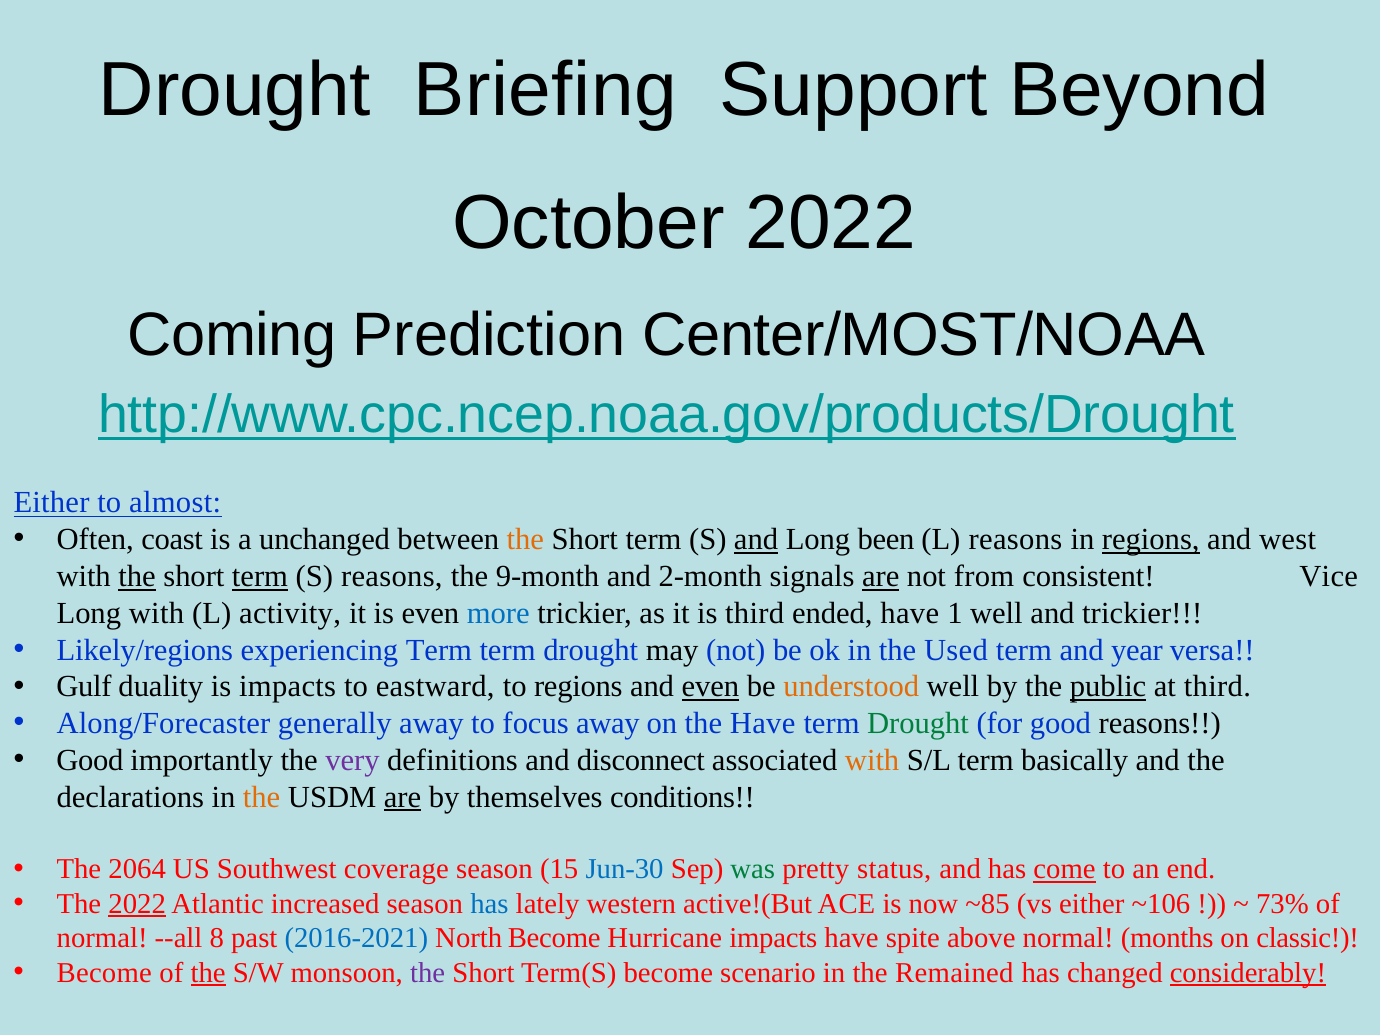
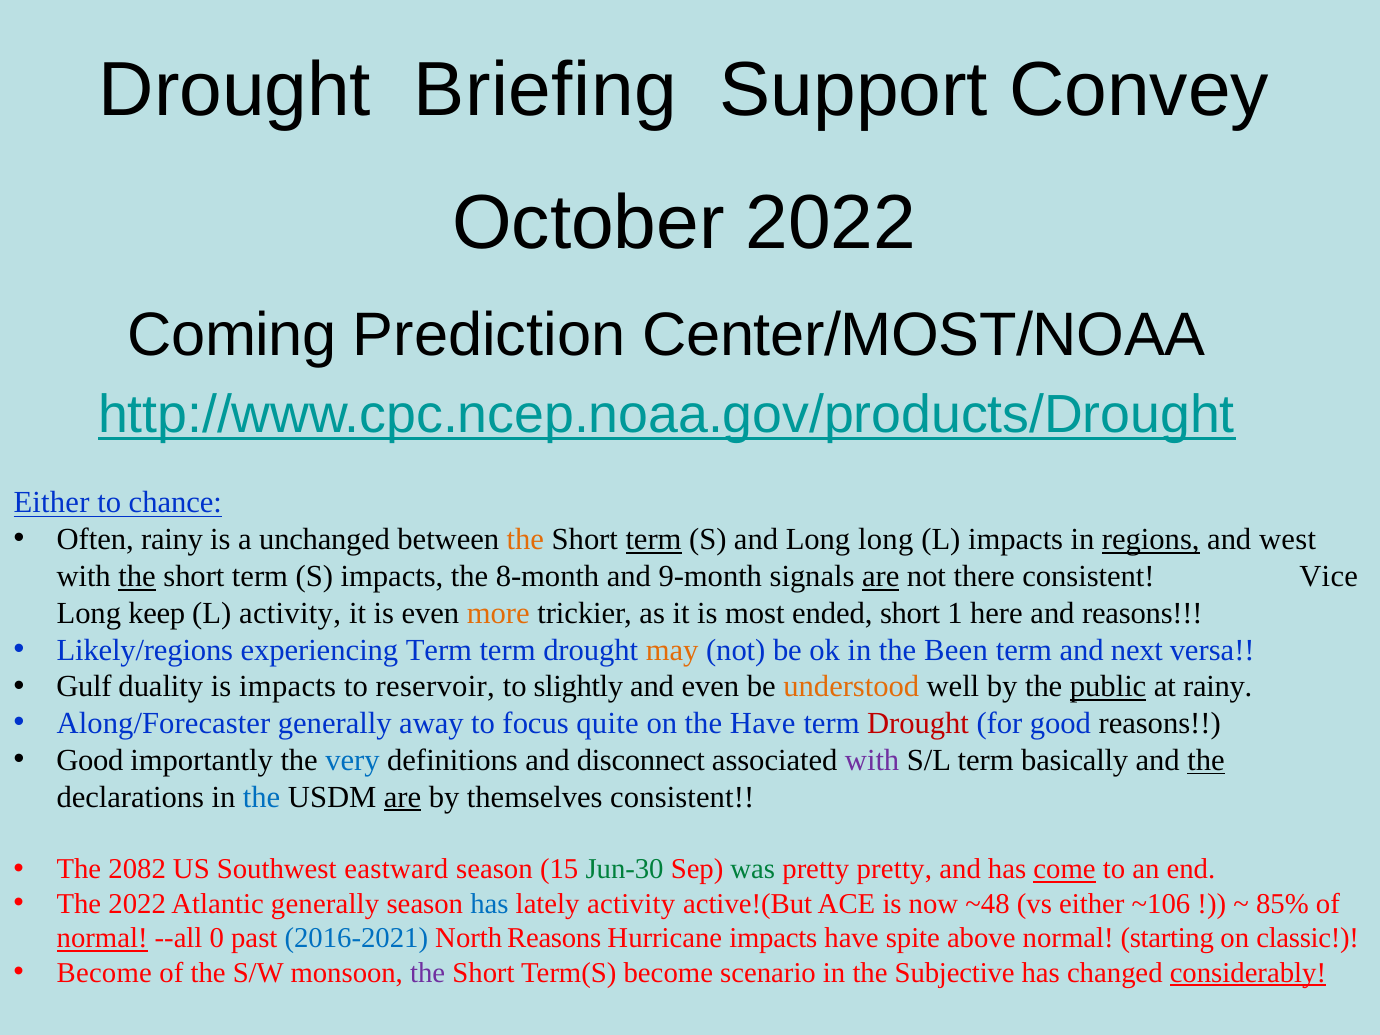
Beyond: Beyond -> Convey (1139, 90)
almost: almost -> chance (175, 503)
Often coast: coast -> rainy (172, 540)
term underline: none -> present (654, 540)
and underline: present -> none (756, 540)
Long been: been -> long (886, 540)
L reasons: reasons -> impacts (1016, 540)
term underline: present -> none (260, 576)
S reasons: reasons -> impacts (392, 576)
9-month: 9-month -> 8-month (548, 576)
2-month: 2-month -> 9-month (710, 576)
from: from -> there (984, 576)
Long with: with -> keep (157, 613)
more colour: blue -> orange (498, 613)
is third: third -> most (755, 613)
ended have: have -> short (910, 613)
1 well: well -> here (996, 613)
and trickier: trickier -> reasons (1142, 613)
may colour: black -> orange (672, 650)
Used: Used -> Been (956, 650)
year: year -> next (1137, 650)
eastward: eastward -> reservoir (435, 687)
to regions: regions -> slightly (578, 687)
even underline: present -> none (710, 687)
at third: third -> rainy (1218, 687)
focus away: away -> quite (608, 724)
Drought colour: green -> red (918, 724)
very colour: purple -> blue (352, 760)
with colour: orange -> purple (872, 760)
the underline: none -> present (1206, 760)
the colour: orange -> blue (262, 797)
themselves conditions: conditions -> consistent (682, 797)
2064: 2064 -> 2082 (137, 869)
coverage: coverage -> eastward (396, 869)
Jun-30 colour: blue -> green (625, 869)
pretty status: status -> pretty (894, 869)
2022 underline: present -> none (137, 904)
Atlantic increased: increased -> generally (325, 904)
lately western: western -> activity (631, 904)
~85: ~85 -> ~48 (988, 904)
73%: 73% -> 85% (1282, 904)
normal underline: none -> present (102, 938)
8: 8 -> 0 (217, 938)
North Become: Become -> Reasons (554, 938)
months: months -> starting (1167, 938)
the underline: present -> none (208, 973)
Remained: Remained -> Subjective (955, 973)
